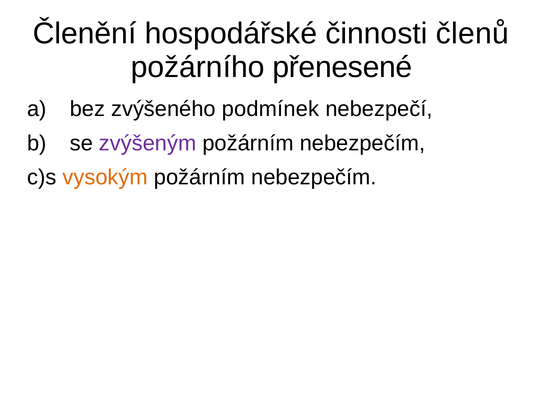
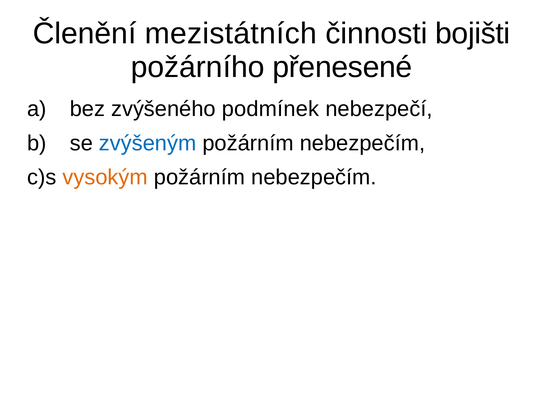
hospodářské: hospodářské -> mezistátních (231, 34)
členů: členů -> bojišti (473, 34)
zvýšeným colour: purple -> blue (148, 143)
